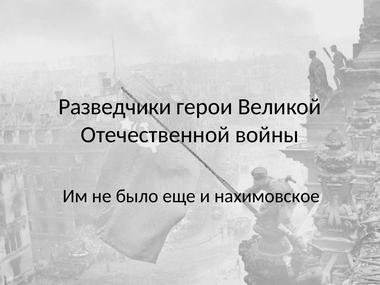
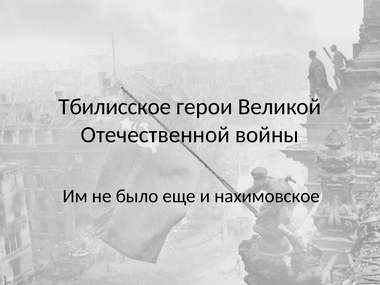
Разведчики: Разведчики -> Тбилисское (115, 107)
